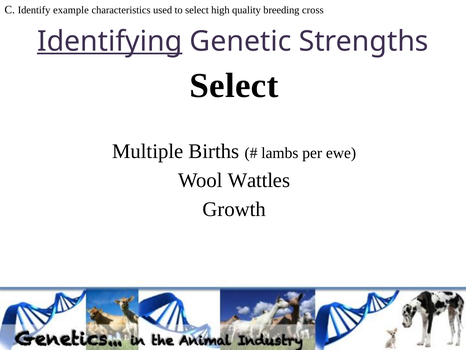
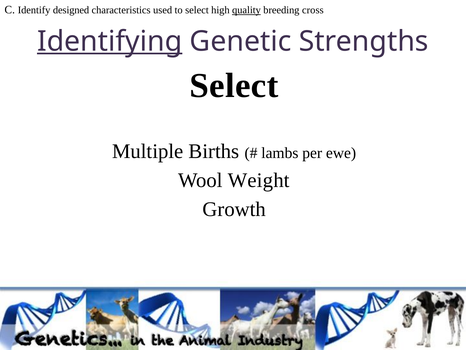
example: example -> designed (71, 10)
quality underline: none -> present (246, 10)
Wattles: Wattles -> Weight (259, 180)
